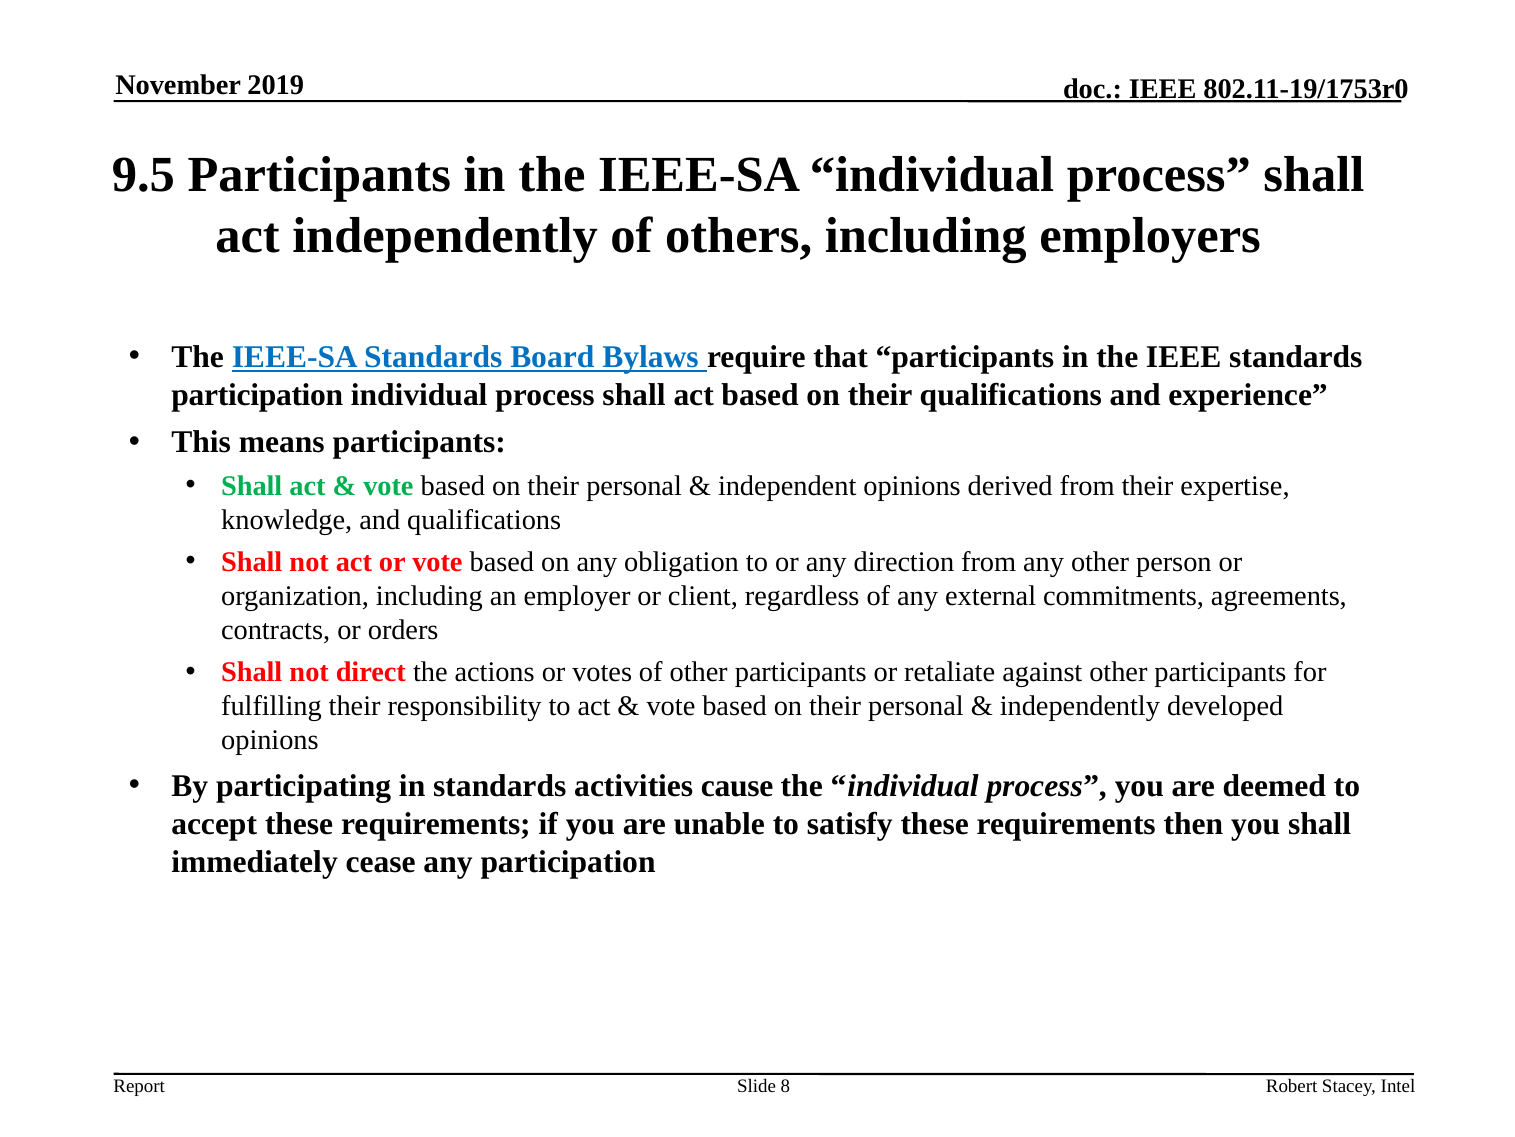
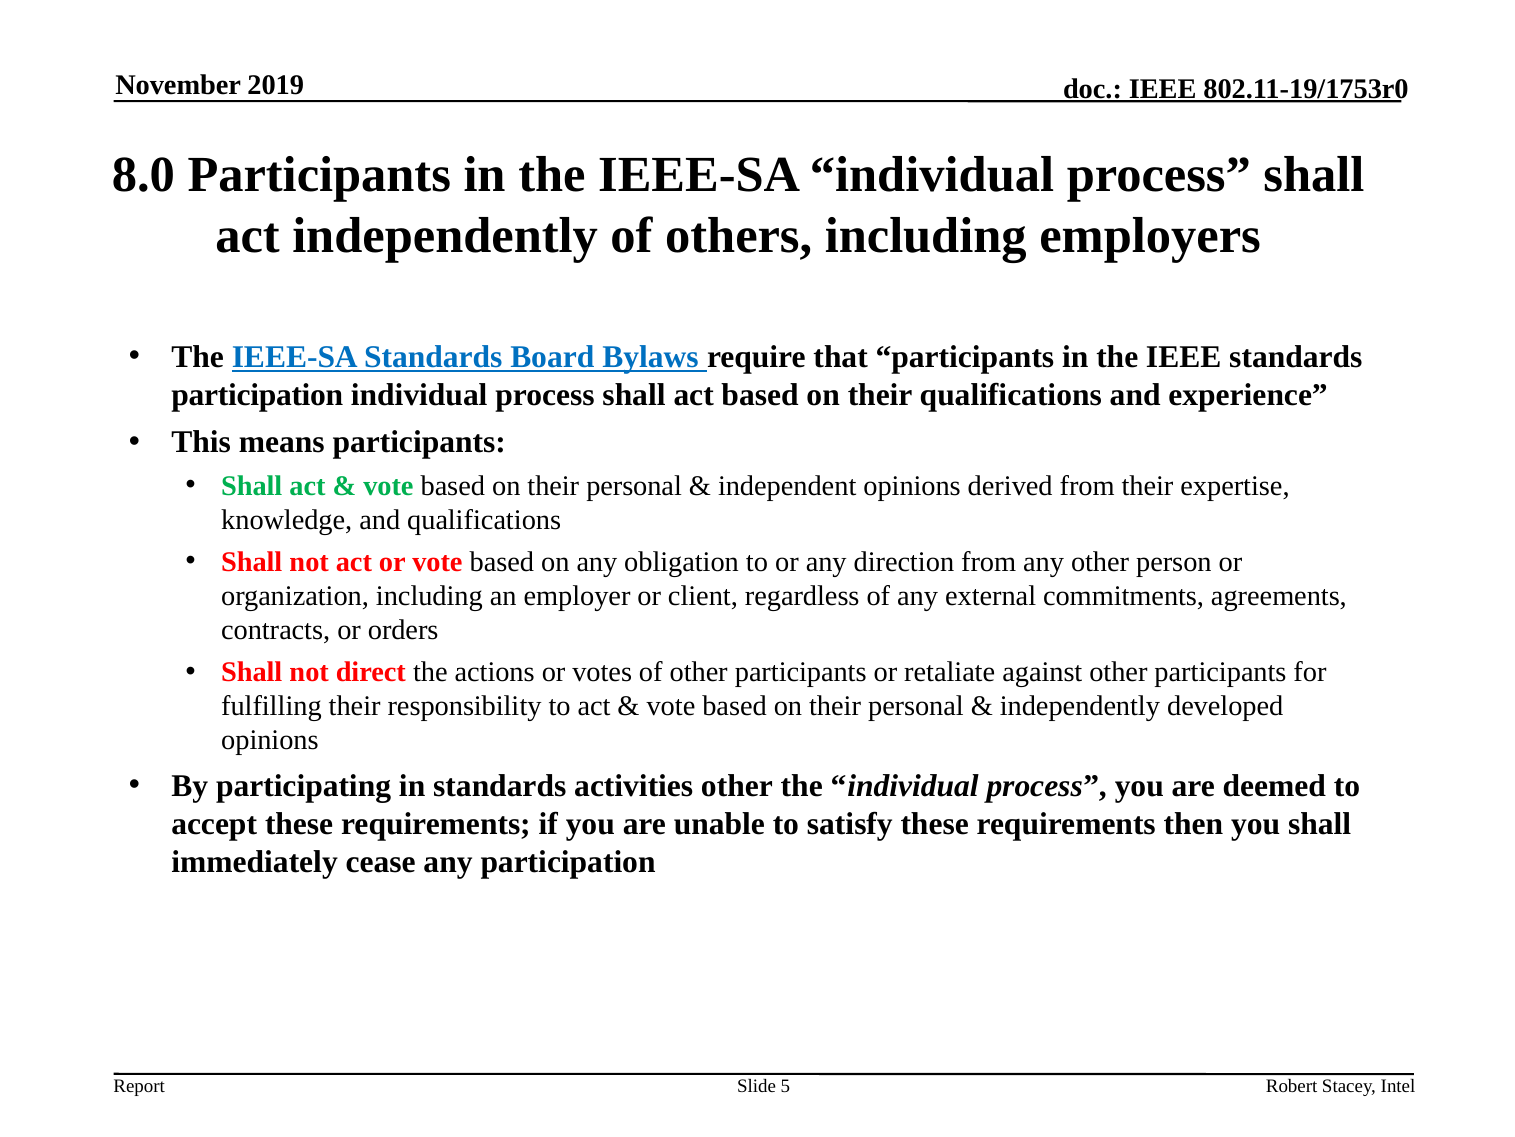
9.5: 9.5 -> 8.0 (143, 175)
activities cause: cause -> other (737, 786)
8: 8 -> 5 (785, 1086)
